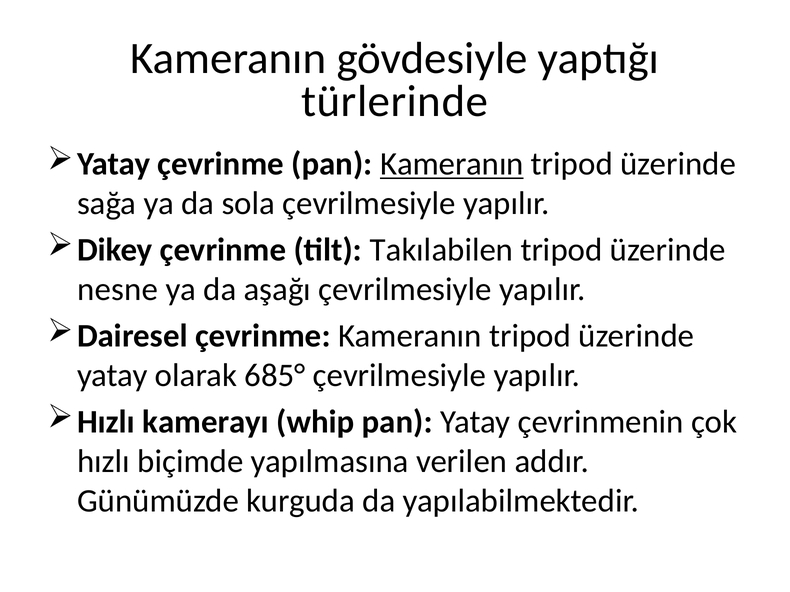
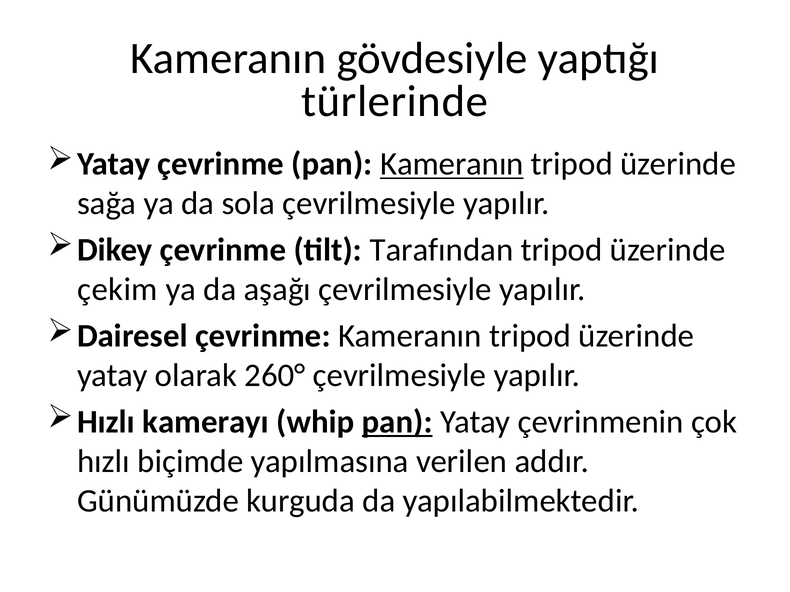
Takılabilen: Takılabilen -> Tarafından (442, 250)
nesne: nesne -> çekim (117, 290)
685°: 685° -> 260° (275, 376)
pan underline: none -> present (397, 422)
